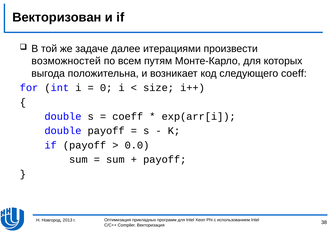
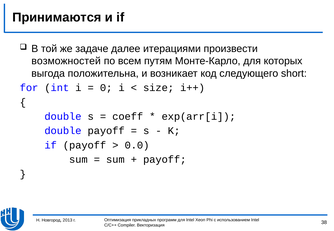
Векторизован: Векторизован -> Принимаются (57, 17)
следующего coeff: coeff -> short (294, 73)
